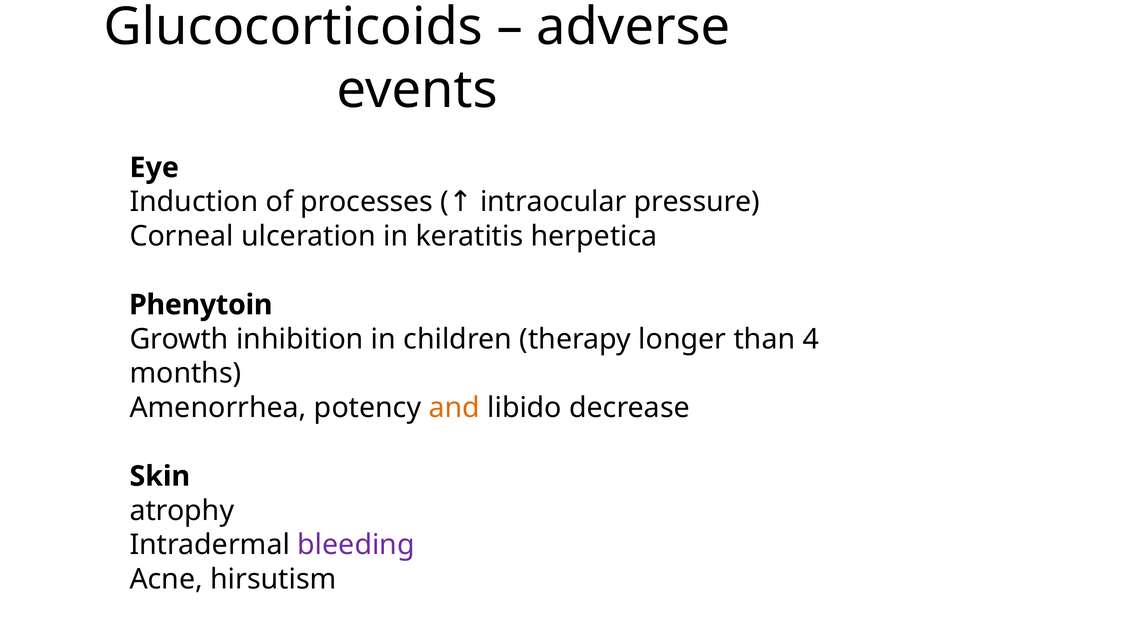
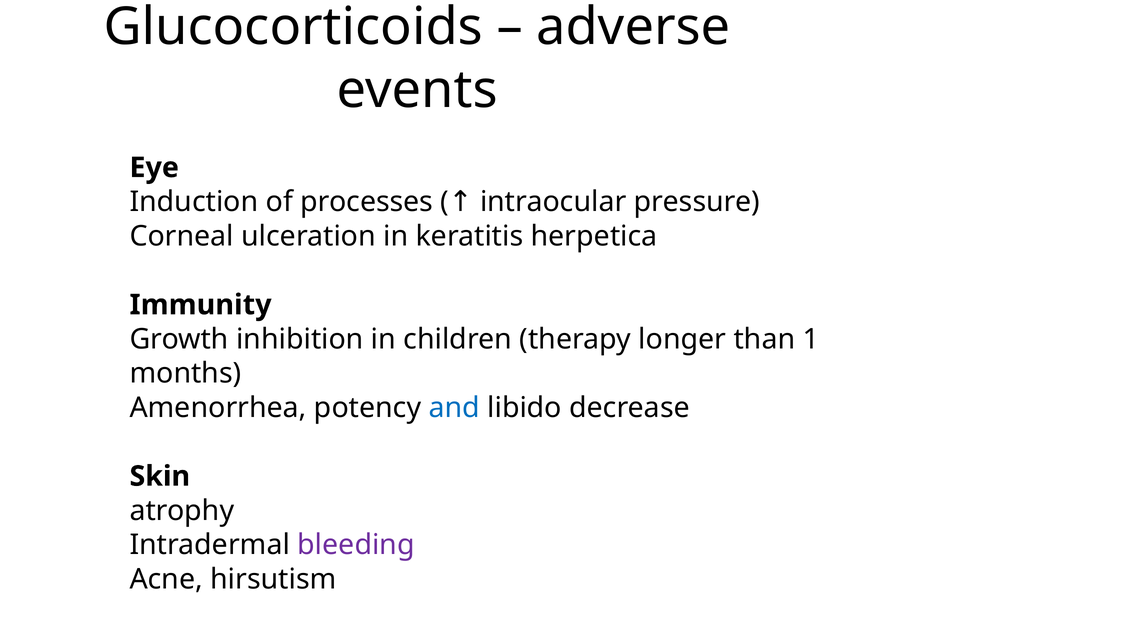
Phenytoin: Phenytoin -> Immunity (201, 305)
4: 4 -> 1 (811, 339)
and colour: orange -> blue (454, 408)
